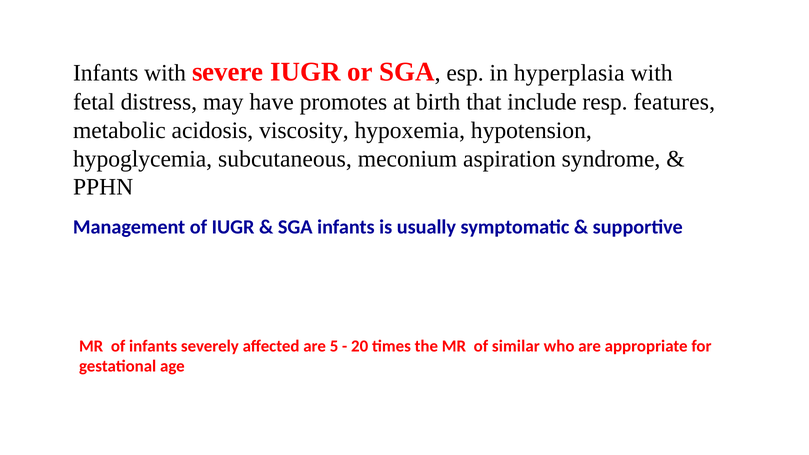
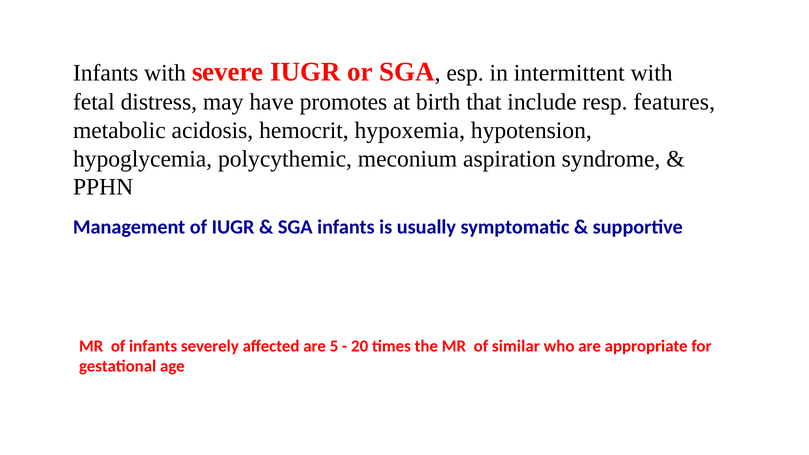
hyperplasia: hyperplasia -> intermittent (569, 73)
viscosity: viscosity -> hemocrit (304, 130)
subcutaneous: subcutaneous -> polycythemic (285, 159)
